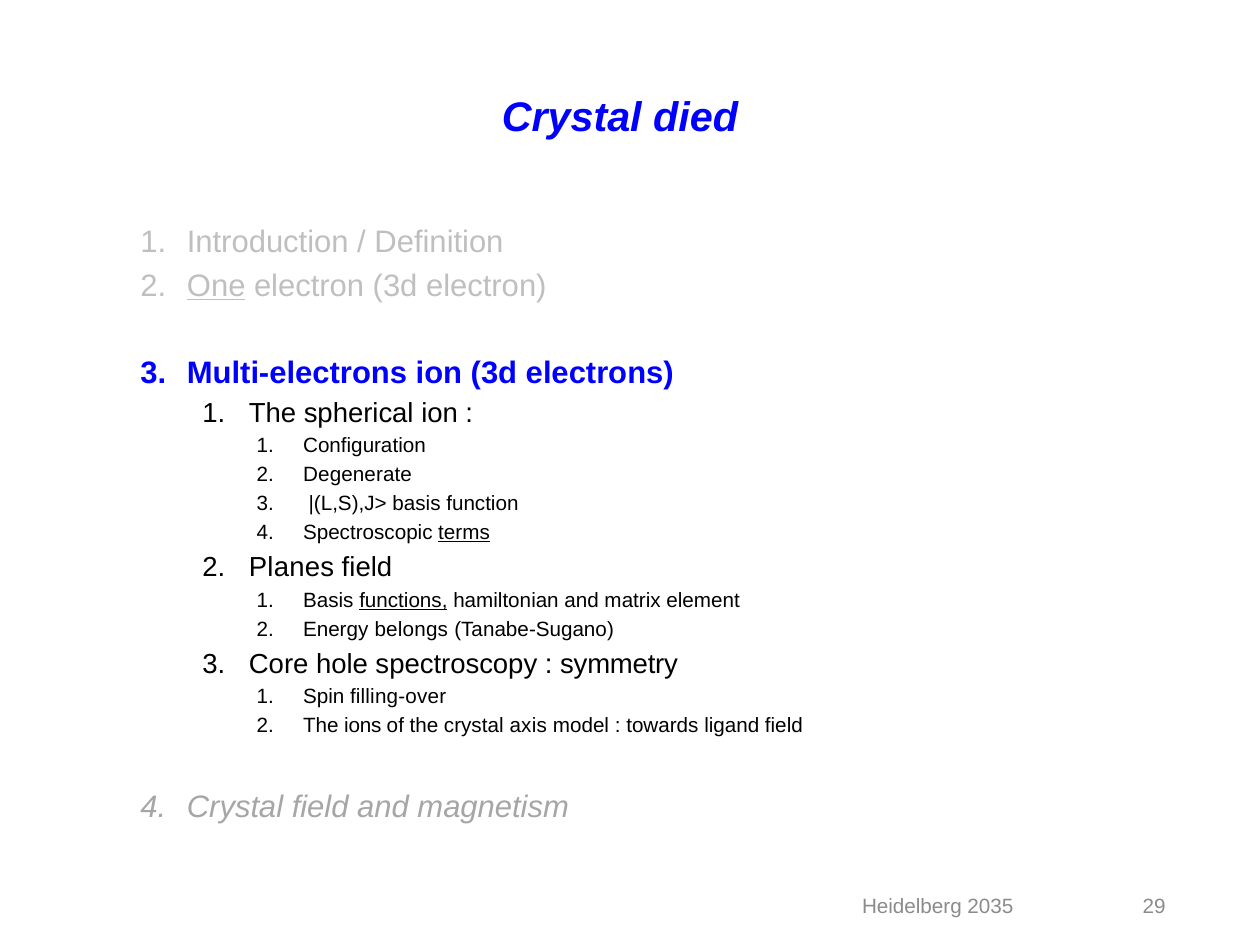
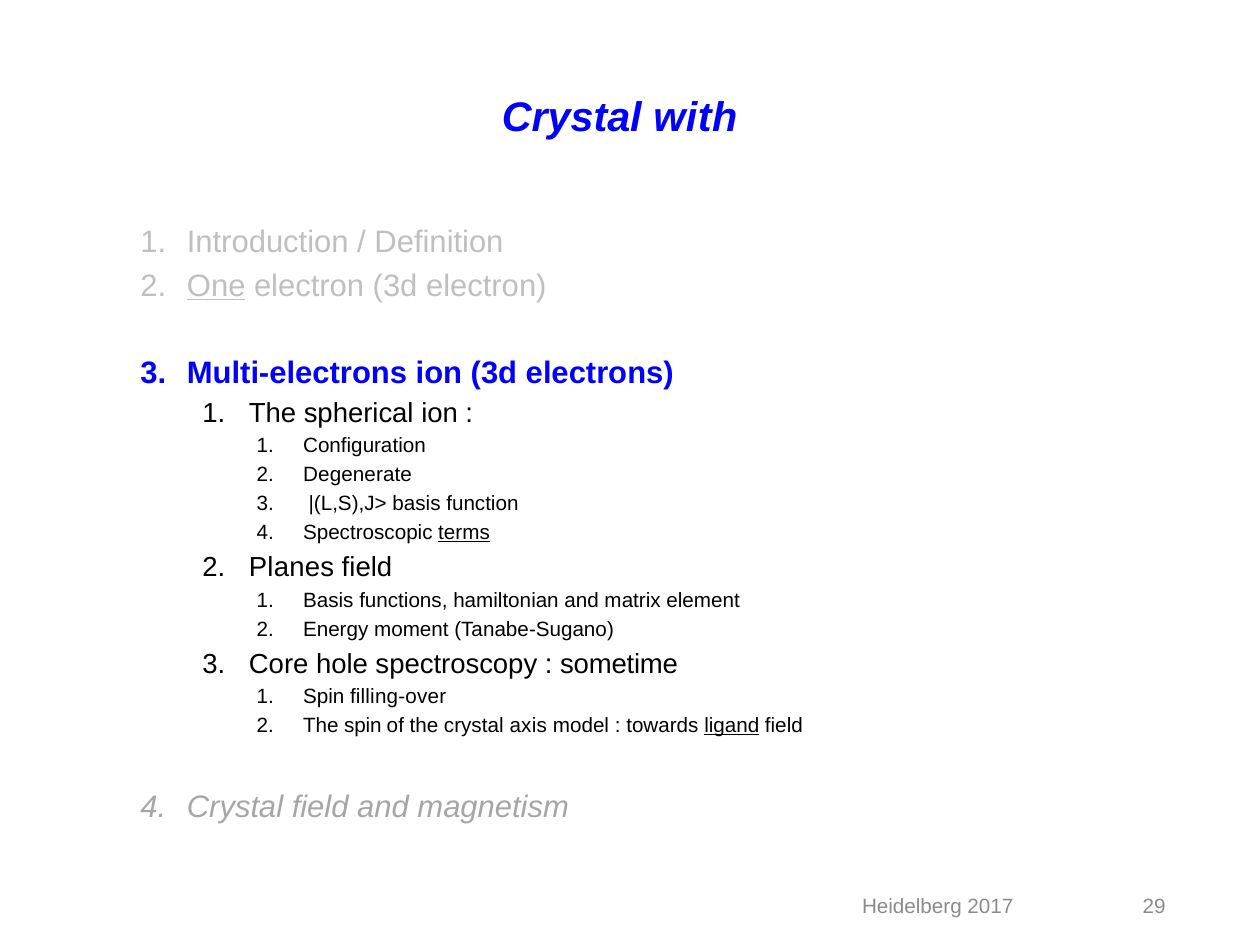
died: died -> with (695, 118)
functions underline: present -> none (403, 600)
belongs: belongs -> moment (411, 629)
symmetry: symmetry -> sometime (619, 664)
The ions: ions -> spin (363, 726)
ligand underline: none -> present (732, 726)
2035: 2035 -> 2017 (990, 907)
